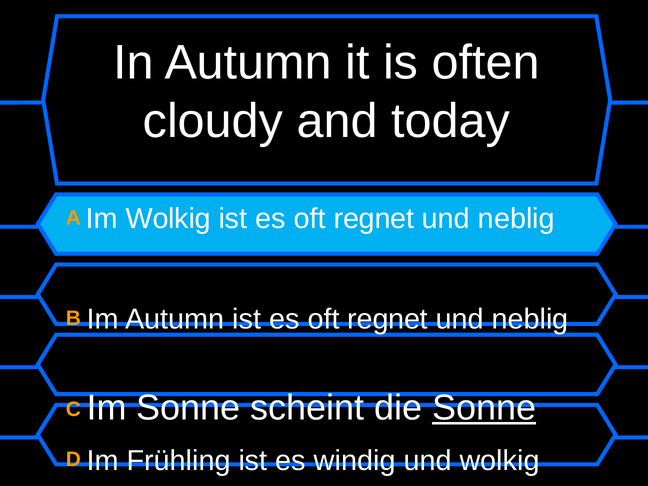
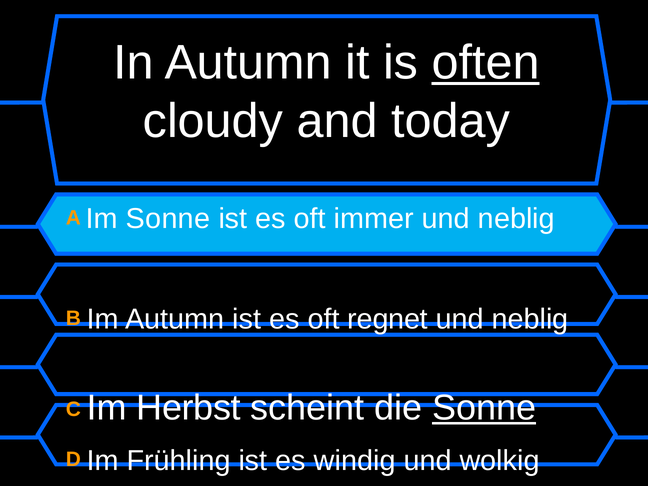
often underline: none -> present (486, 63)
Im Wolkig: Wolkig -> Sonne (168, 219)
regnet: regnet -> immer (374, 219)
Im Sonne: Sonne -> Herbst (189, 408)
